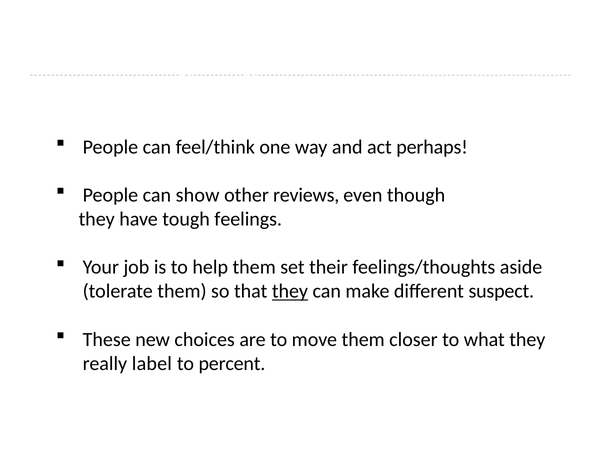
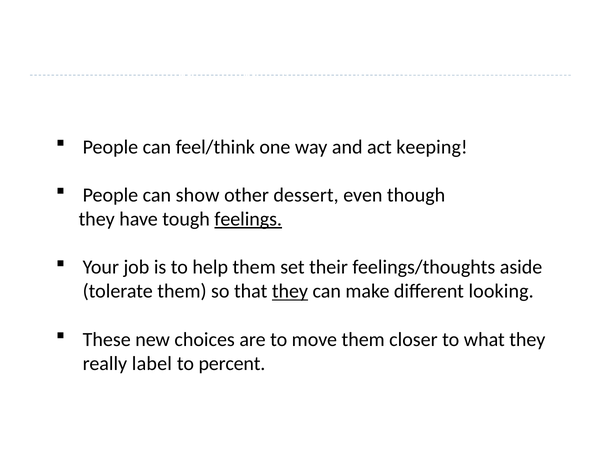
perhaps: perhaps -> keeping (432, 147)
reviews: reviews -> dessert (306, 195)
feelings underline: none -> present (248, 219)
suspect: suspect -> looking (501, 291)
